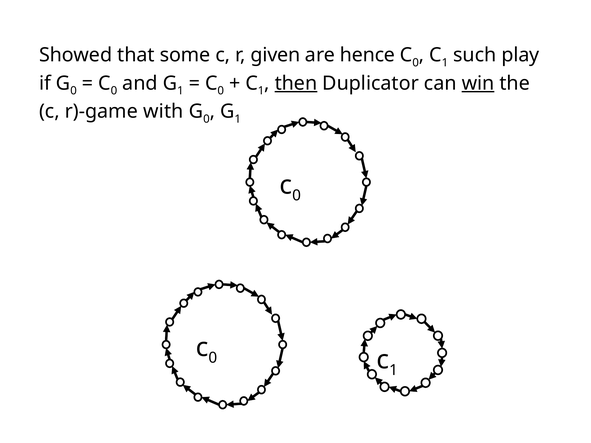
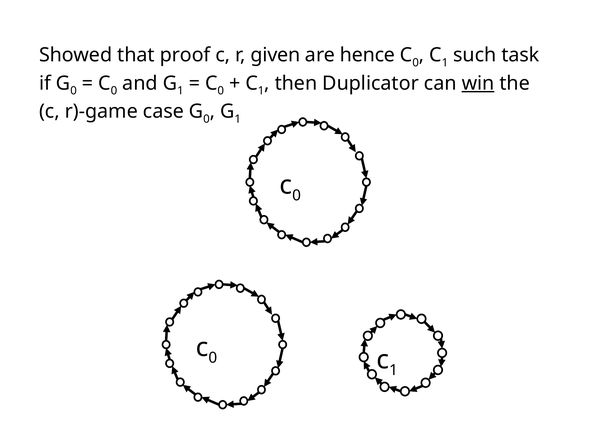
some: some -> proof (185, 55)
play: play -> task (520, 55)
then underline: present -> none (296, 83)
with: with -> case (163, 111)
